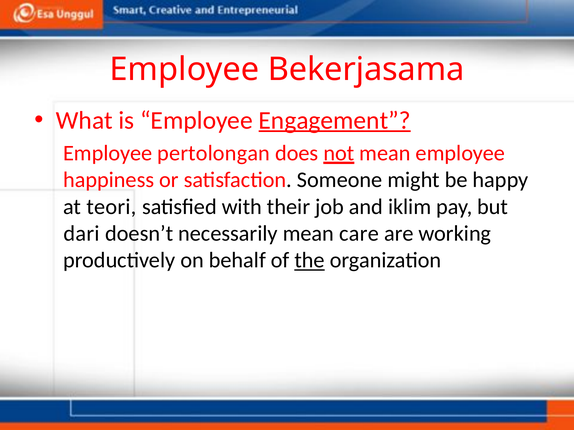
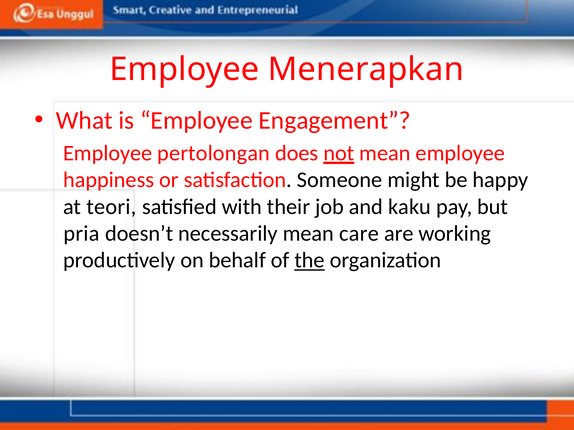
Bekerjasama: Bekerjasama -> Menerapkan (366, 70)
Engagement underline: present -> none (335, 120)
iklim: iklim -> kaku (410, 207)
dari: dari -> pria (82, 234)
